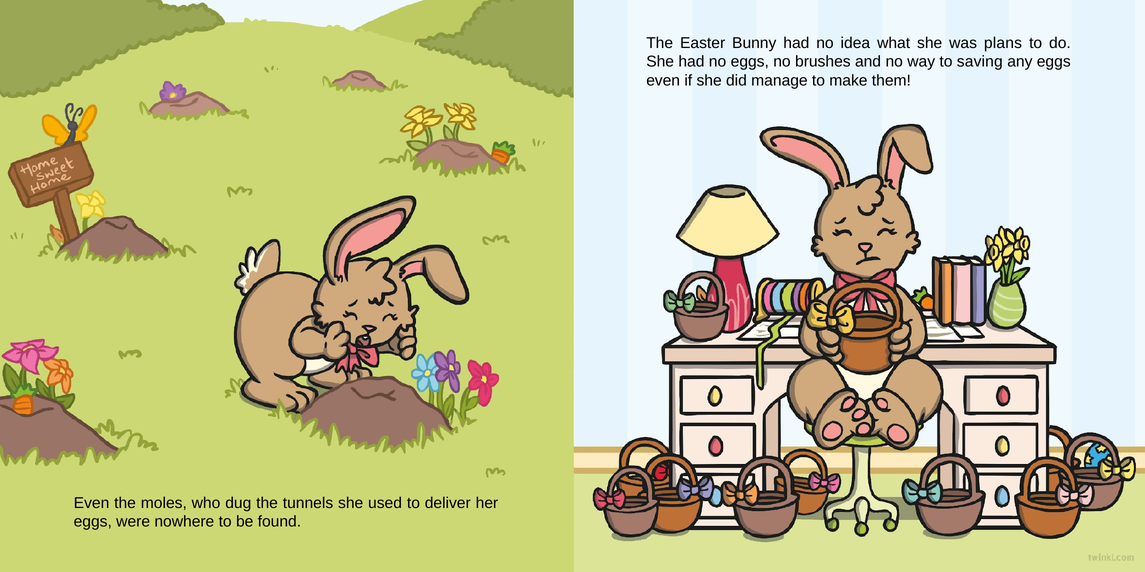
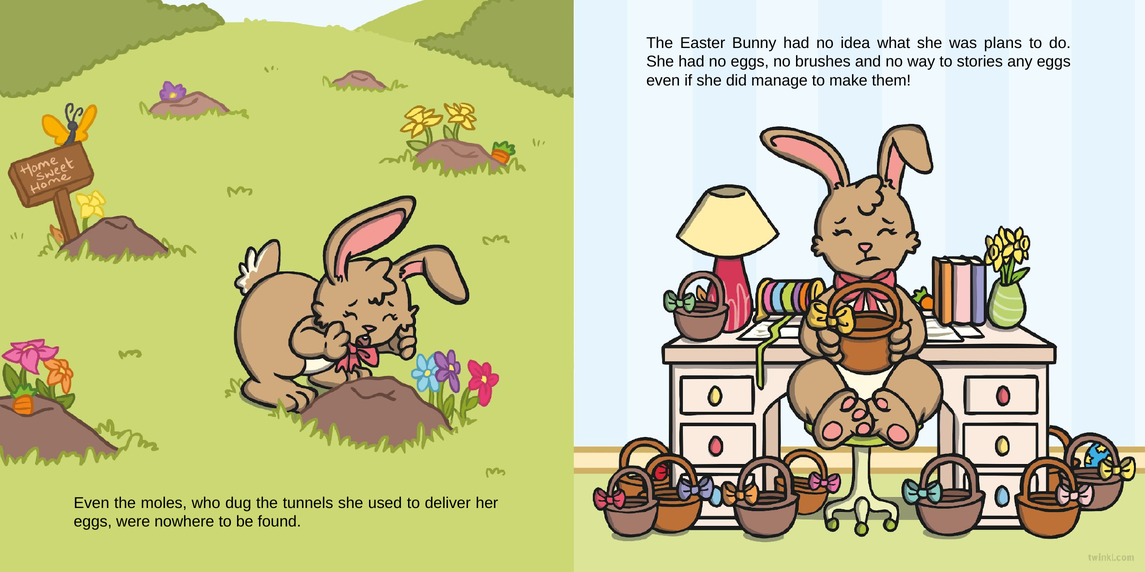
saving: saving -> stories (980, 62)
